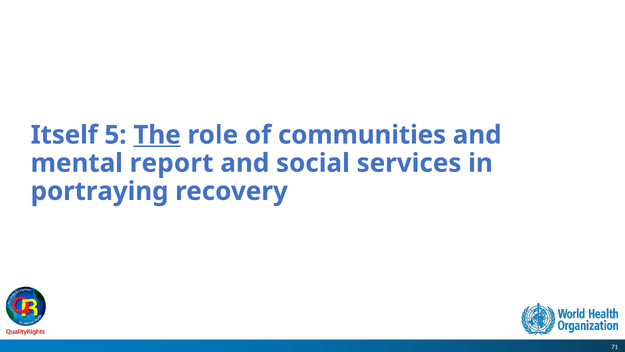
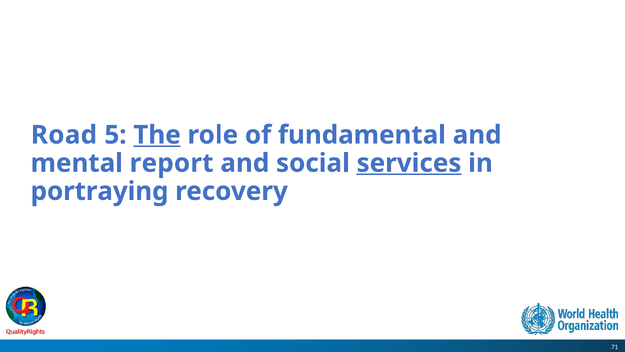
Itself: Itself -> Road (64, 135)
communities: communities -> fundamental (362, 135)
services underline: none -> present (409, 163)
